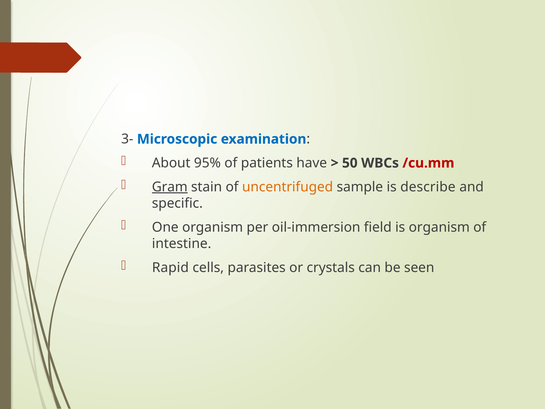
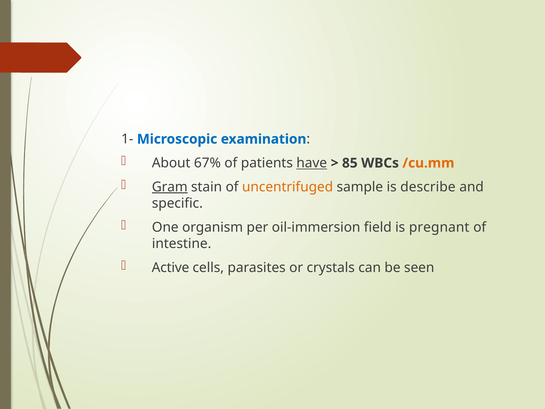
3-: 3- -> 1- (127, 139)
95%: 95% -> 67% (207, 163)
have underline: none -> present (312, 163)
50: 50 -> 85 (350, 163)
/cu.mm colour: red -> orange (428, 163)
is organism: organism -> pregnant (439, 227)
Rapid: Rapid -> Active (171, 267)
